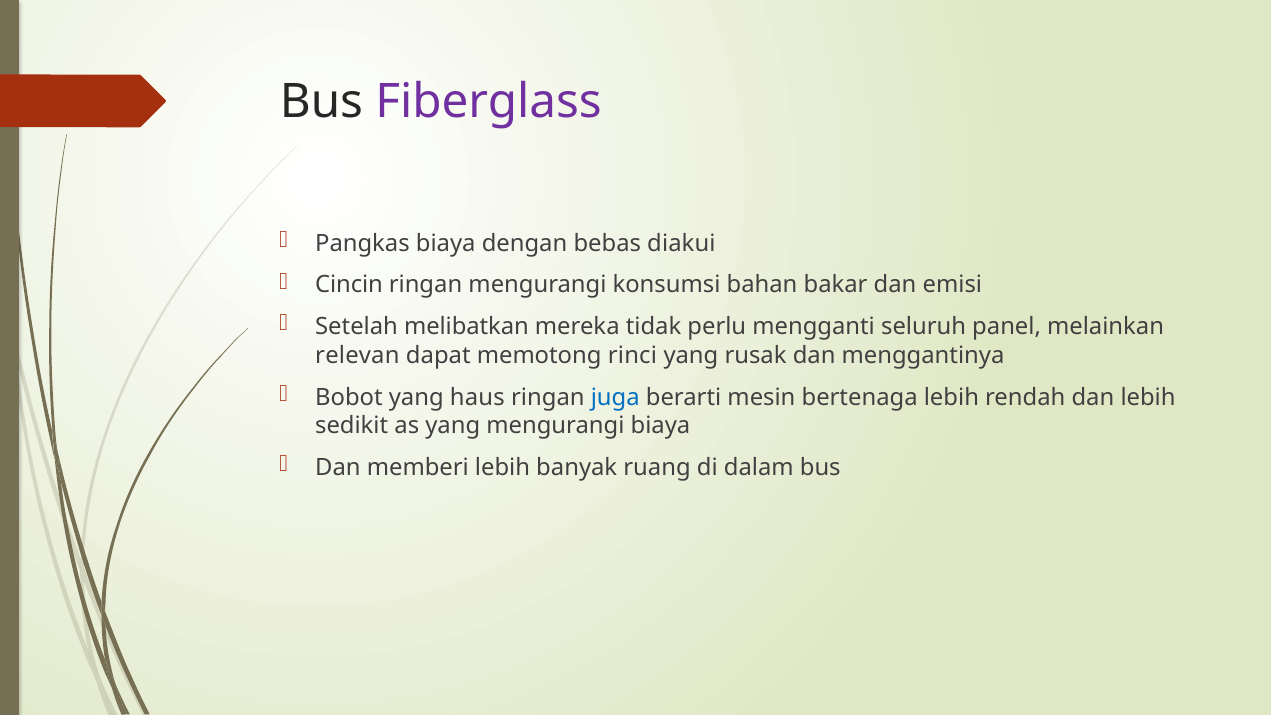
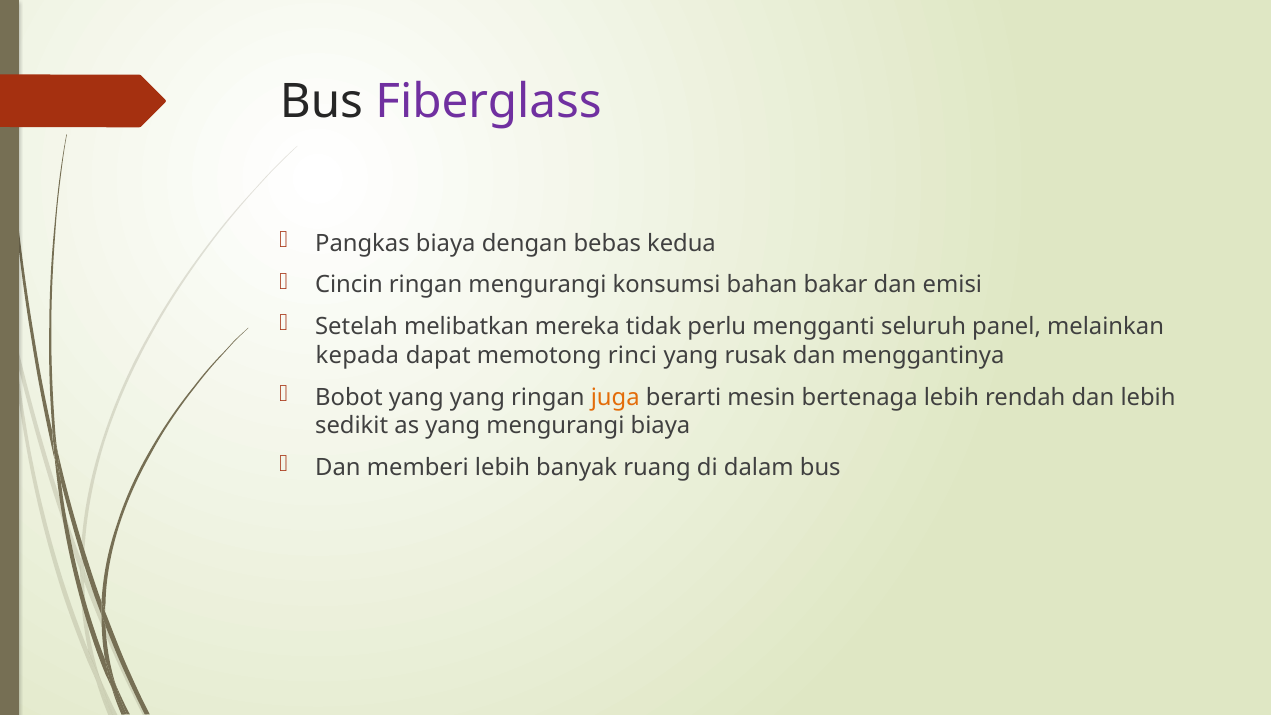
diakui: diakui -> kedua (681, 243)
relevan: relevan -> kepada (357, 355)
yang haus: haus -> yang (478, 397)
juga colour: blue -> orange (615, 397)
